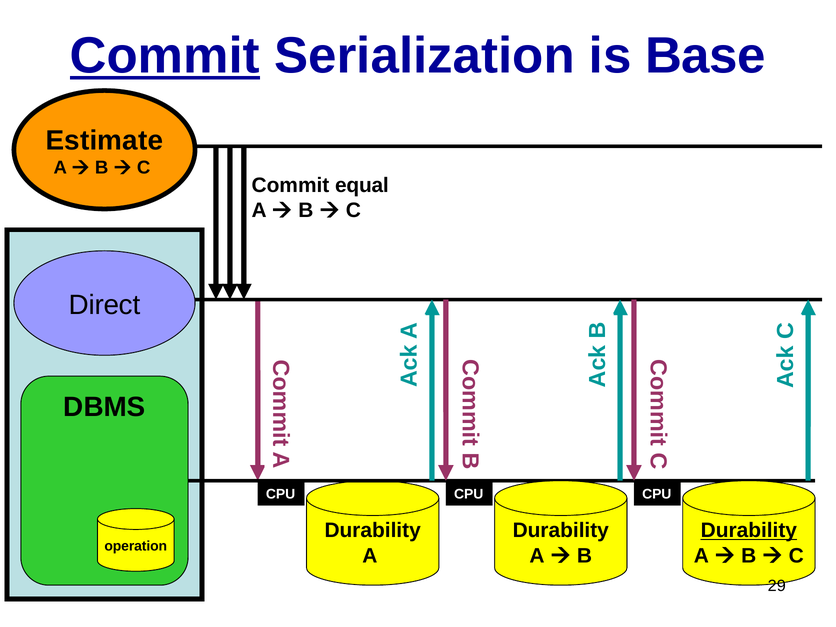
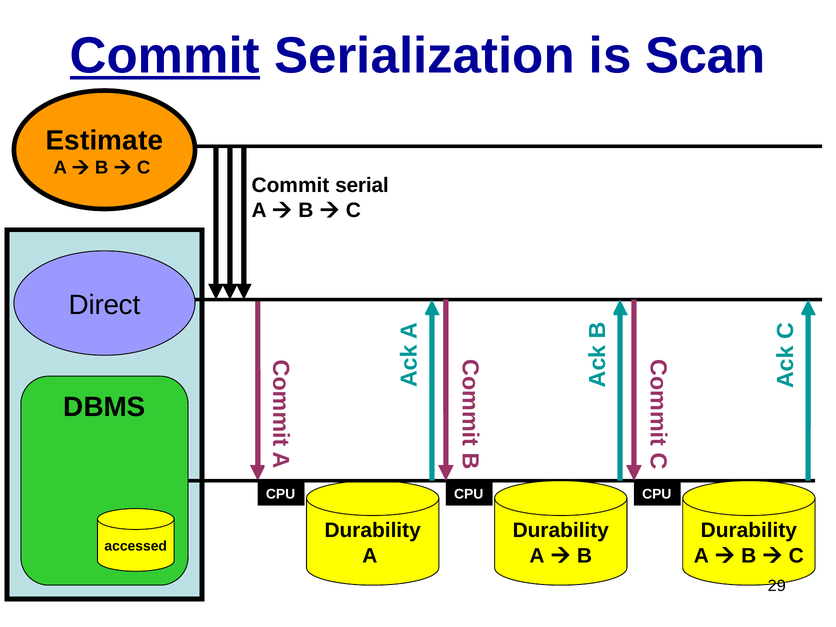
Base: Base -> Scan (705, 56)
equal: equal -> serial (362, 185)
Durability underline: present -> none (749, 531)
operation: operation -> accessed (136, 546)
